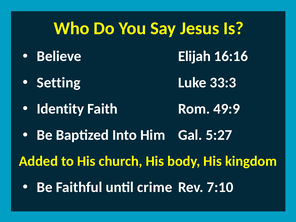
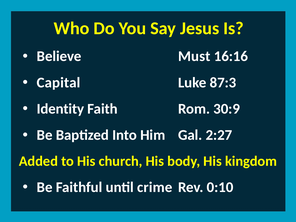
Elijah: Elijah -> Must (194, 56)
Setting: Setting -> Capital (59, 83)
33:3: 33:3 -> 87:3 (223, 83)
49:9: 49:9 -> 30:9 (227, 109)
5:27: 5:27 -> 2:27 (219, 135)
7:10: 7:10 -> 0:10 (220, 187)
